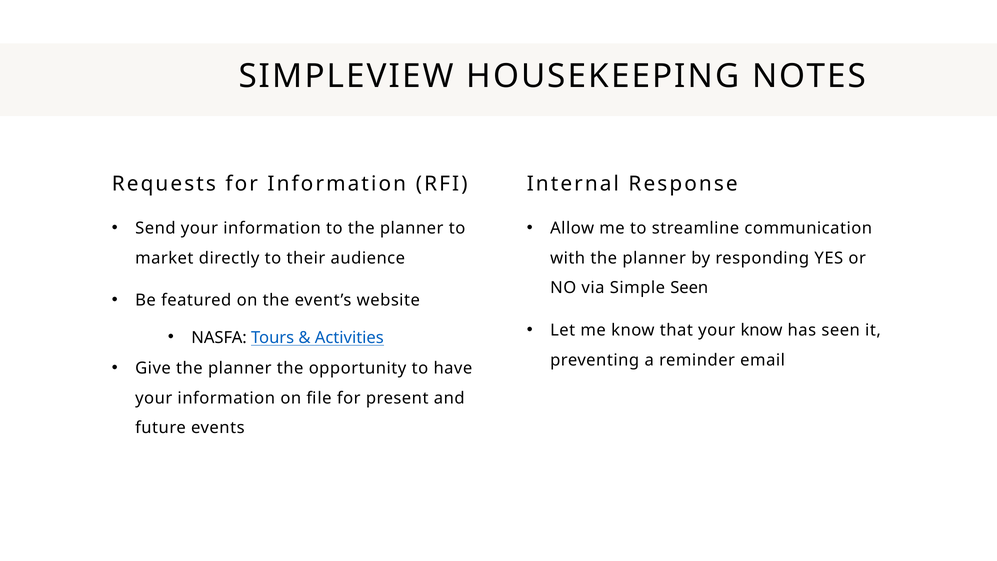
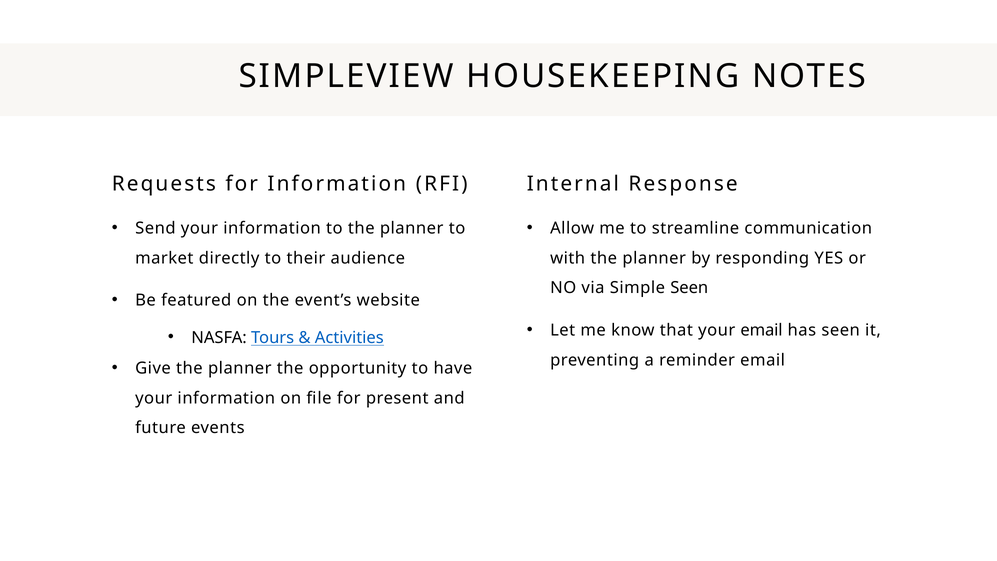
your know: know -> email (762, 330)
